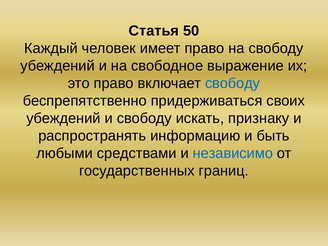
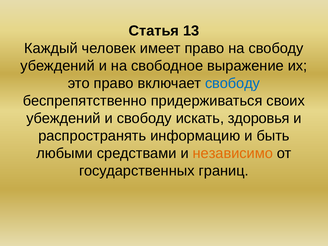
50: 50 -> 13 (191, 31)
признаку: признаку -> здоровья (259, 118)
независимо colour: blue -> orange (233, 153)
